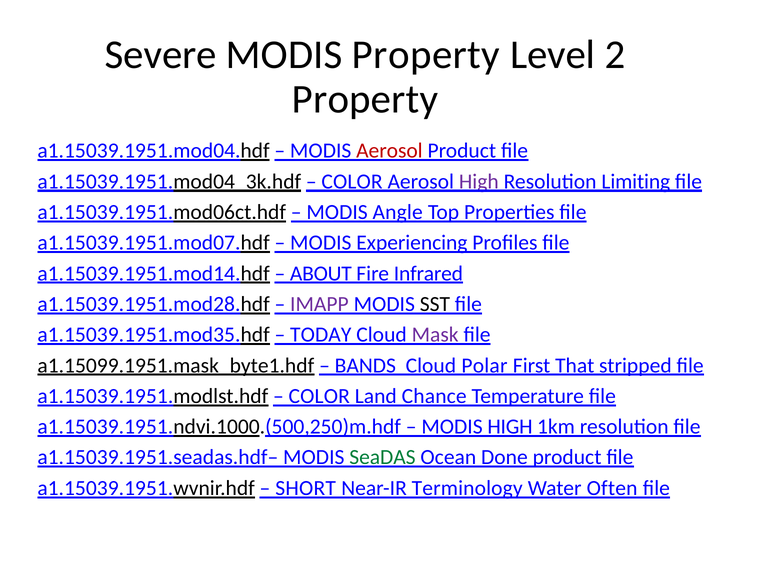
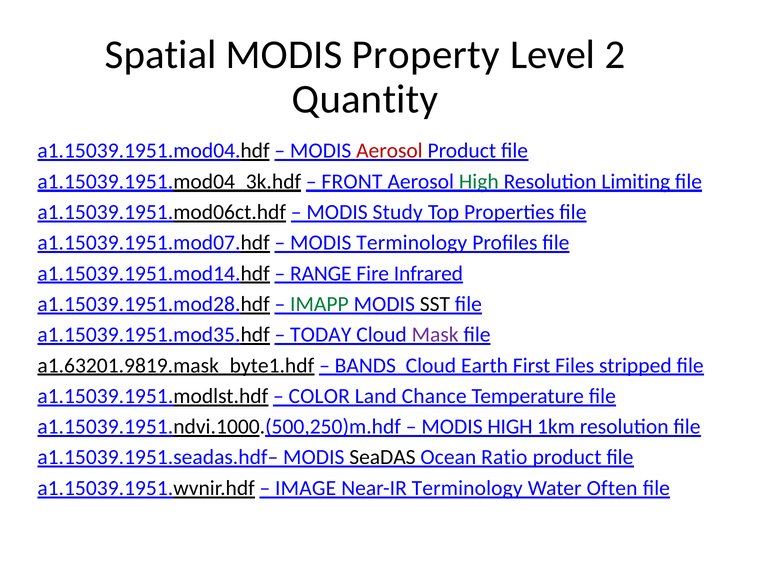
Severe: Severe -> Spatial (161, 55)
Property: Property -> Quantity (365, 99)
COLOR: COLOR -> FRONT (352, 182)
High colour: purple -> green (479, 182)
Angle: Angle -> Study (398, 212)
MODIS Experiencing: Experiencing -> Terminology (412, 243)
ABOUT: ABOUT -> RANGE (321, 274)
IMAPP colour: purple -> green (319, 304)
a1.15099.1951.mask_byte1.hdf: a1.15099.1951.mask_byte1.hdf -> a1.63201.9819.mask_byte1.hdf (176, 366)
Polar: Polar -> Earth (485, 366)
That: That -> Files (575, 366)
SeaDAS colour: green -> black (382, 458)
Done: Done -> Ratio (504, 458)
SHORT: SHORT -> IMAGE (306, 488)
